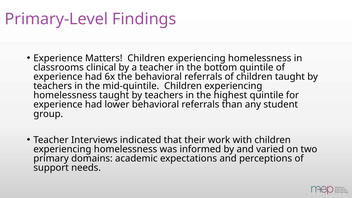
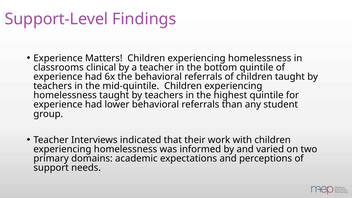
Primary-Level: Primary-Level -> Support-Level (56, 19)
